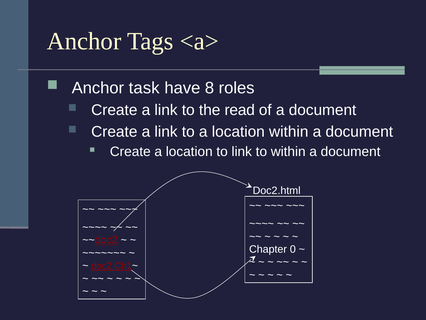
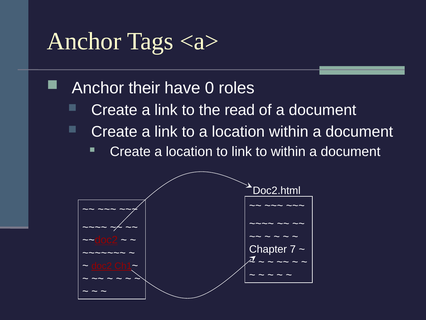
task: task -> their (144, 88)
8: 8 -> 0 (210, 88)
0: 0 -> 7 (293, 249)
